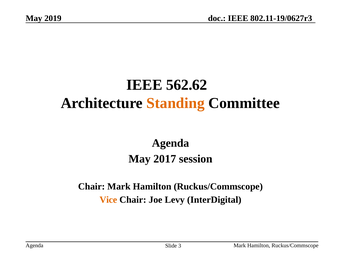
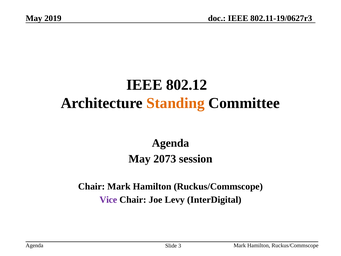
562.62: 562.62 -> 802.12 (187, 85)
2017: 2017 -> 2073 (165, 159)
Vice colour: orange -> purple (108, 200)
